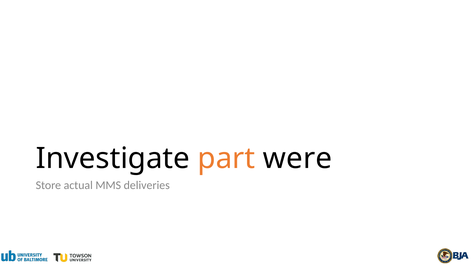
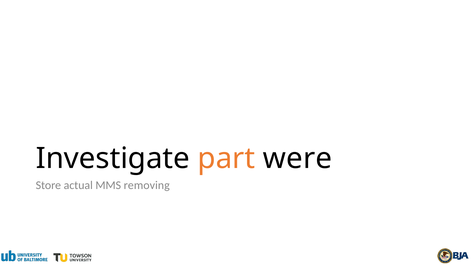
deliveries: deliveries -> removing (147, 186)
